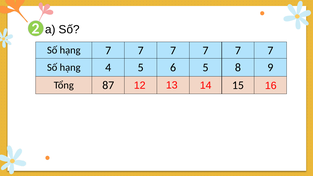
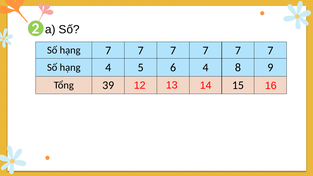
6 5: 5 -> 4 (206, 67)
87: 87 -> 39 (108, 85)
